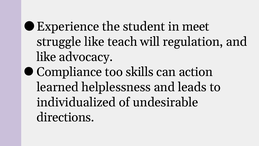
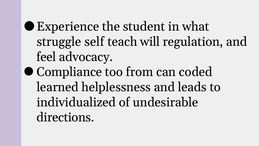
meet: meet -> what (196, 27)
struggle like: like -> self (94, 42)
like: like -> feel (46, 57)
skills: skills -> from (140, 72)
action: action -> coded (196, 72)
